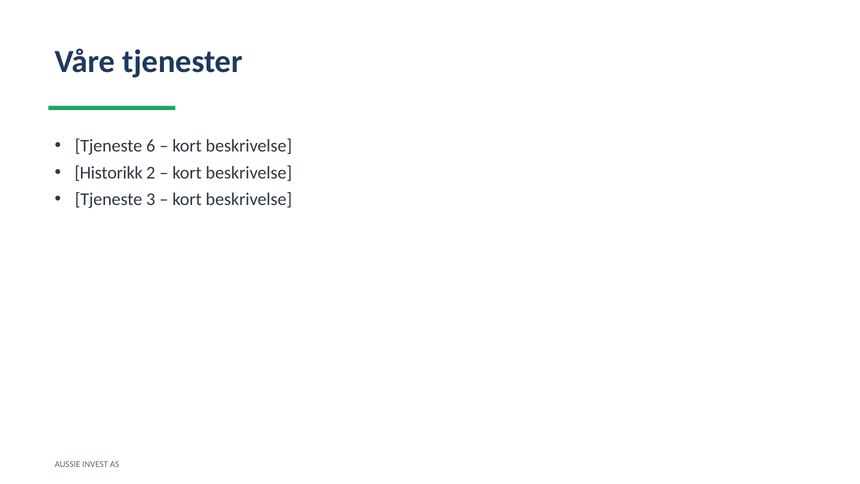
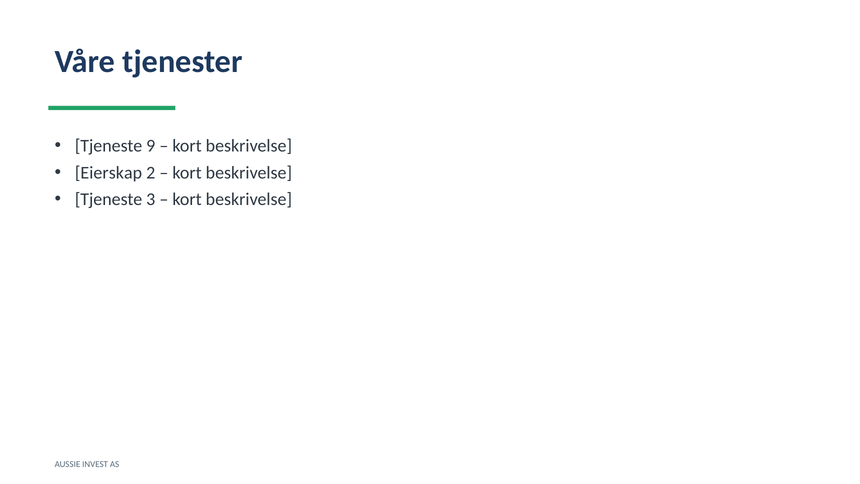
6: 6 -> 9 (151, 146)
Historikk: Historikk -> Eierskap (109, 173)
